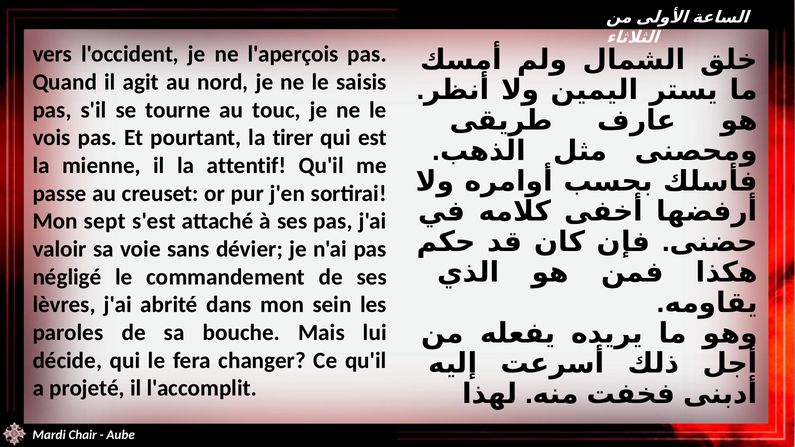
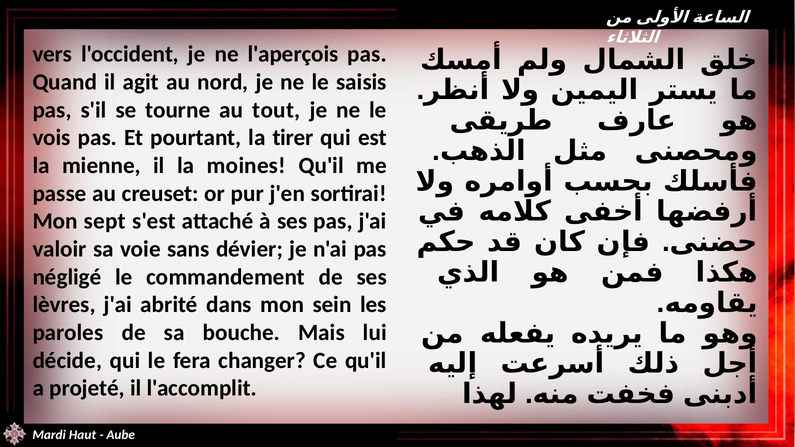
touc: touc -> tout (276, 110)
attentif: attentif -> moines (246, 166)
Chair: Chair -> Haut (83, 435)
